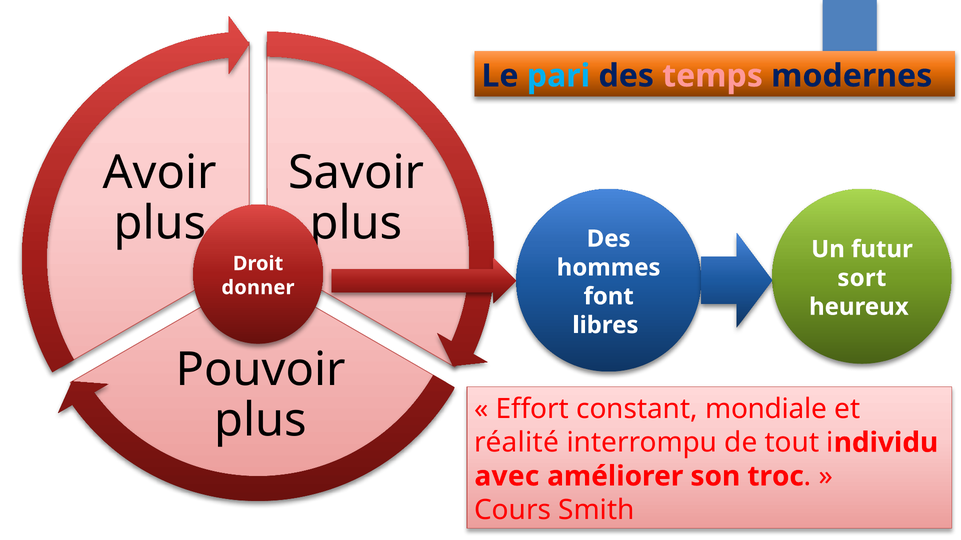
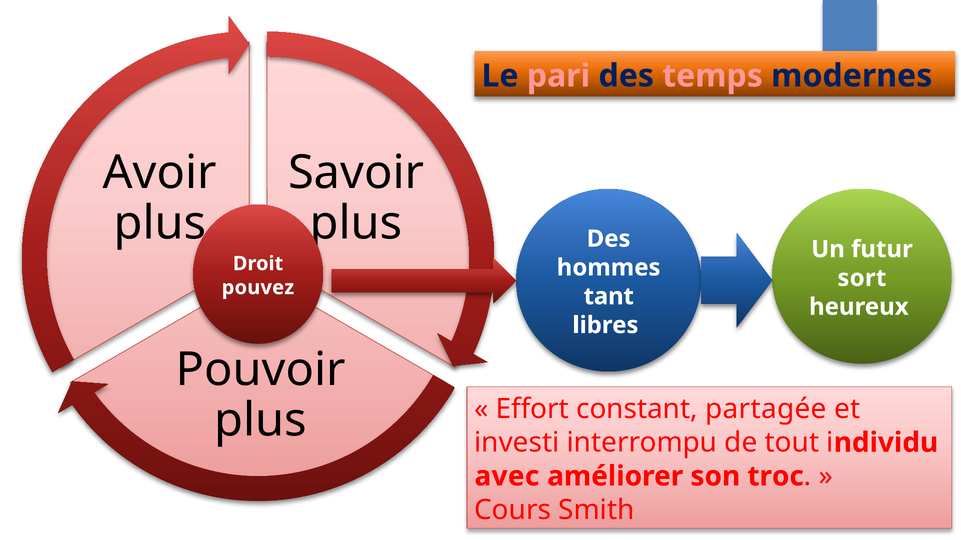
pari colour: light blue -> pink (558, 76)
donner: donner -> pouvez (258, 288)
font: font -> tant (609, 297)
mondiale: mondiale -> partagée (766, 409)
réalité: réalité -> investi (517, 443)
